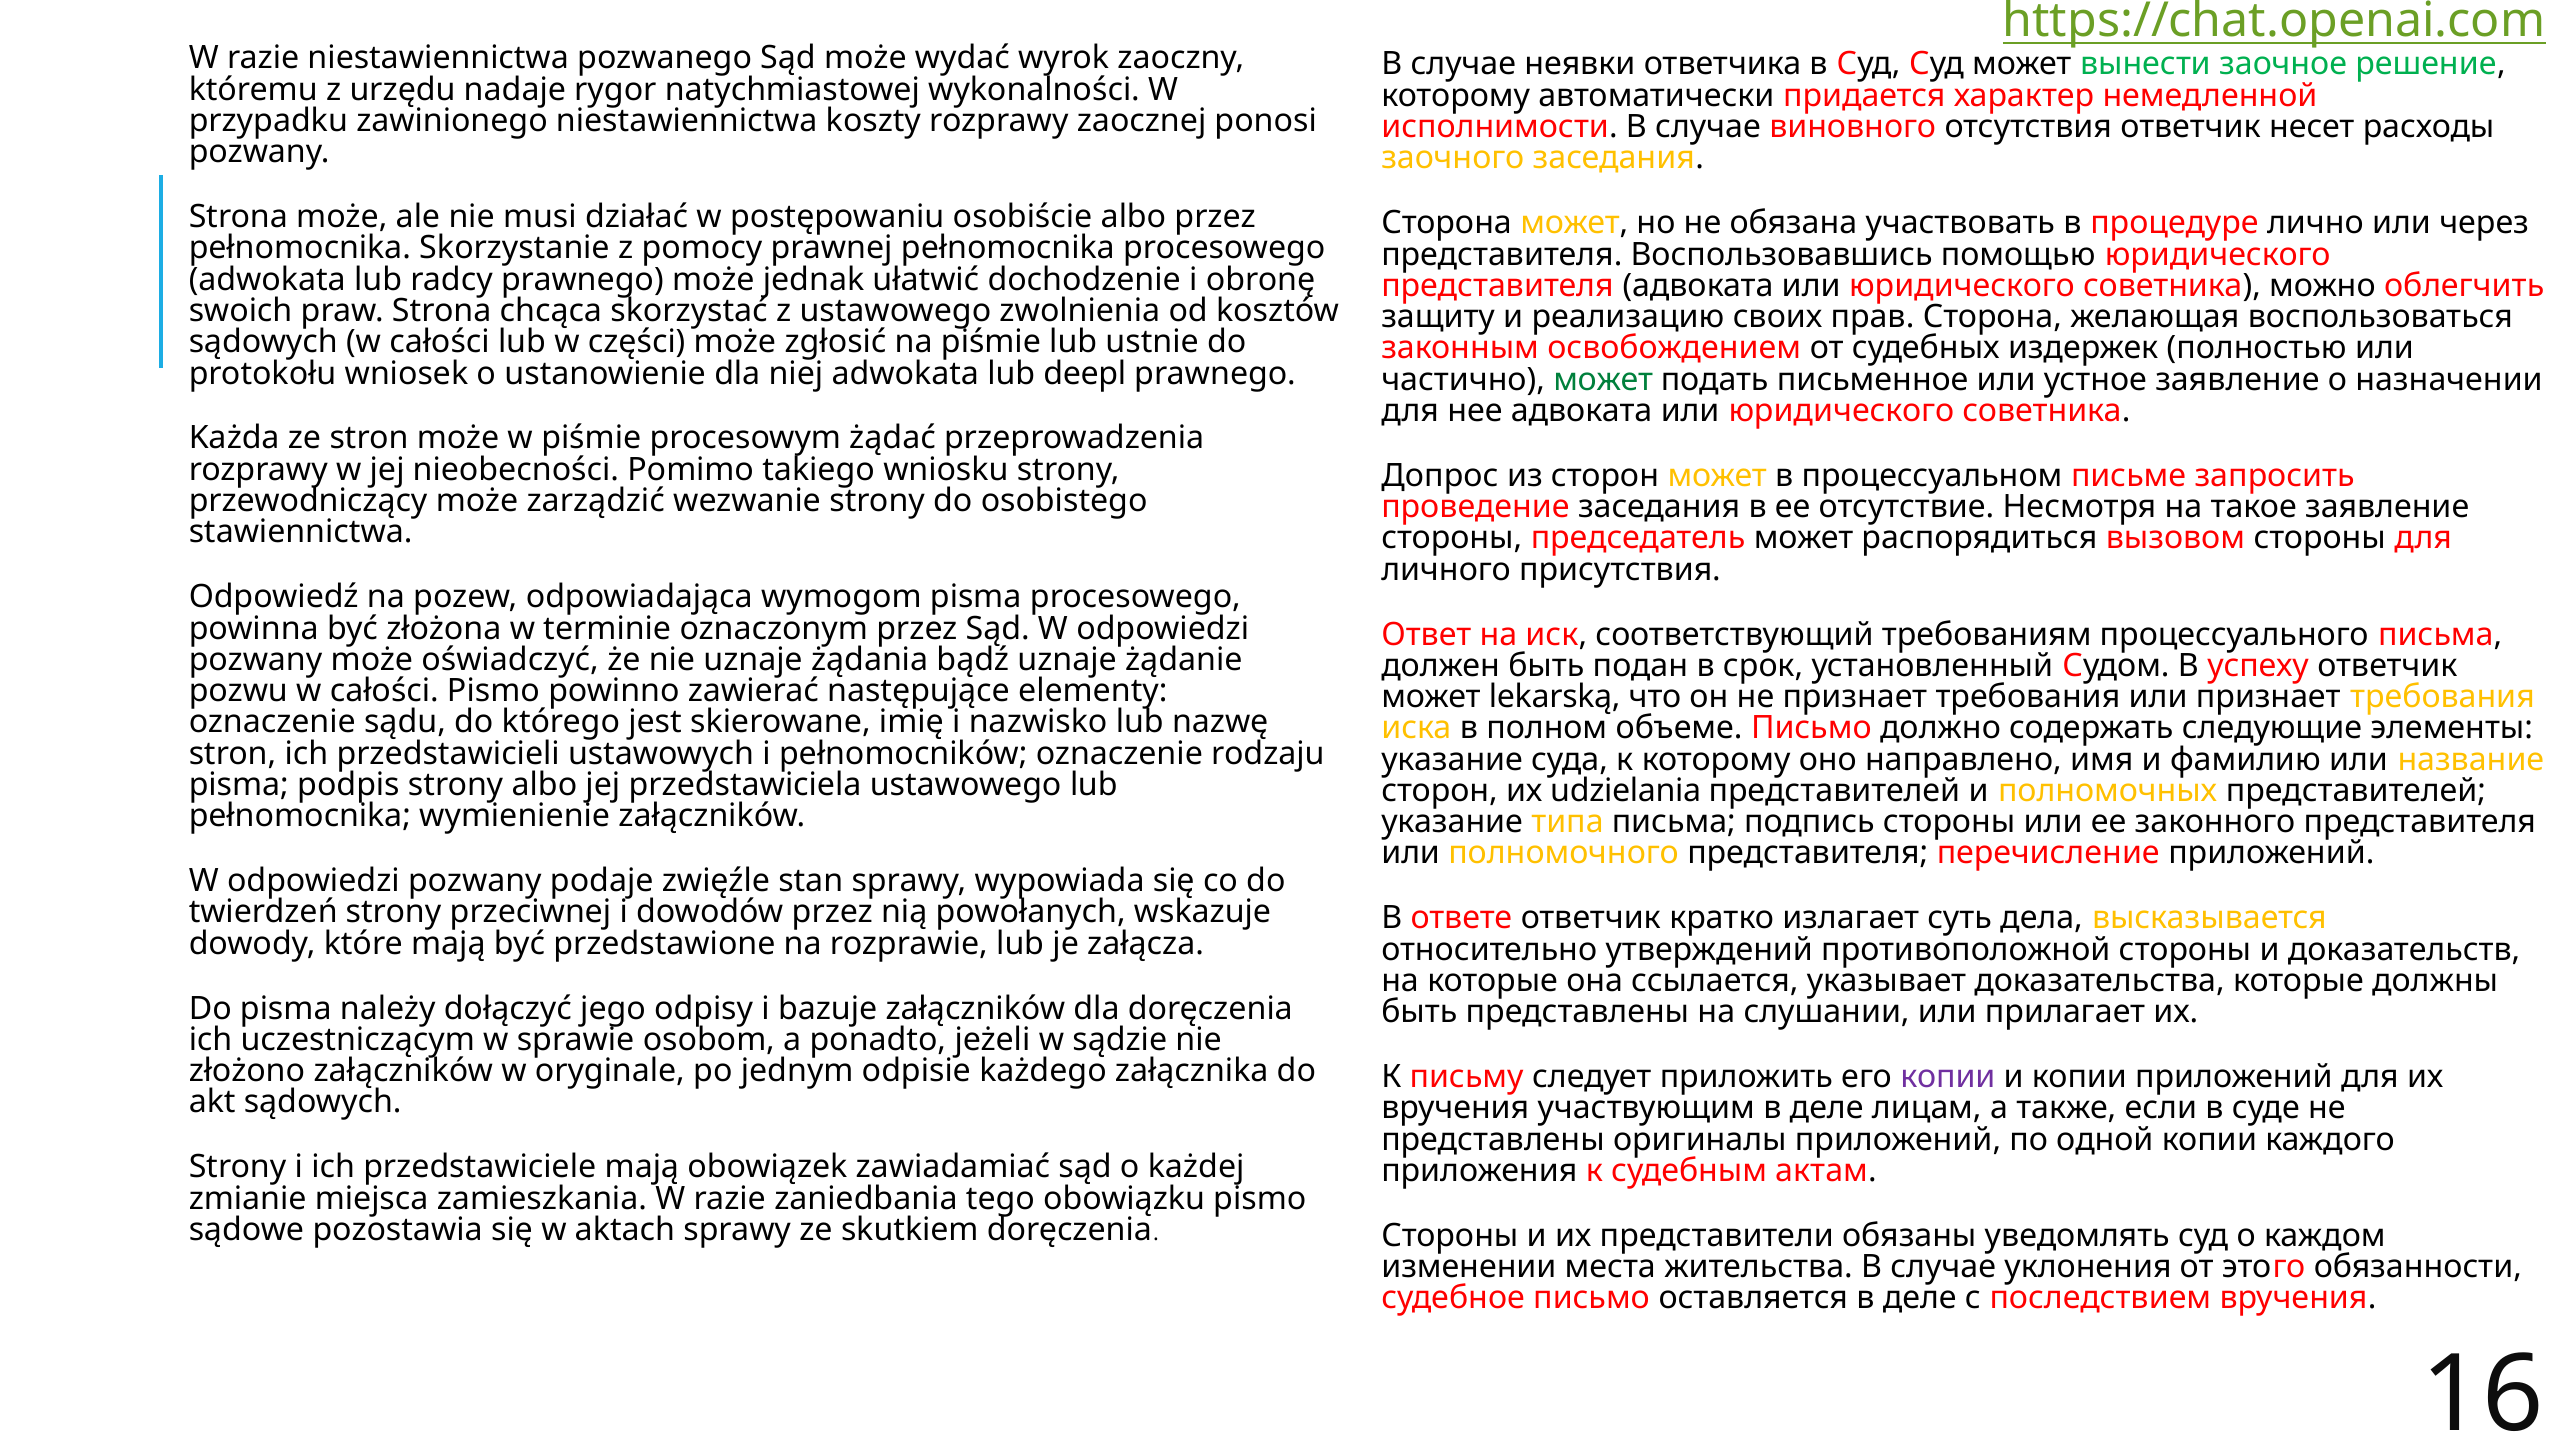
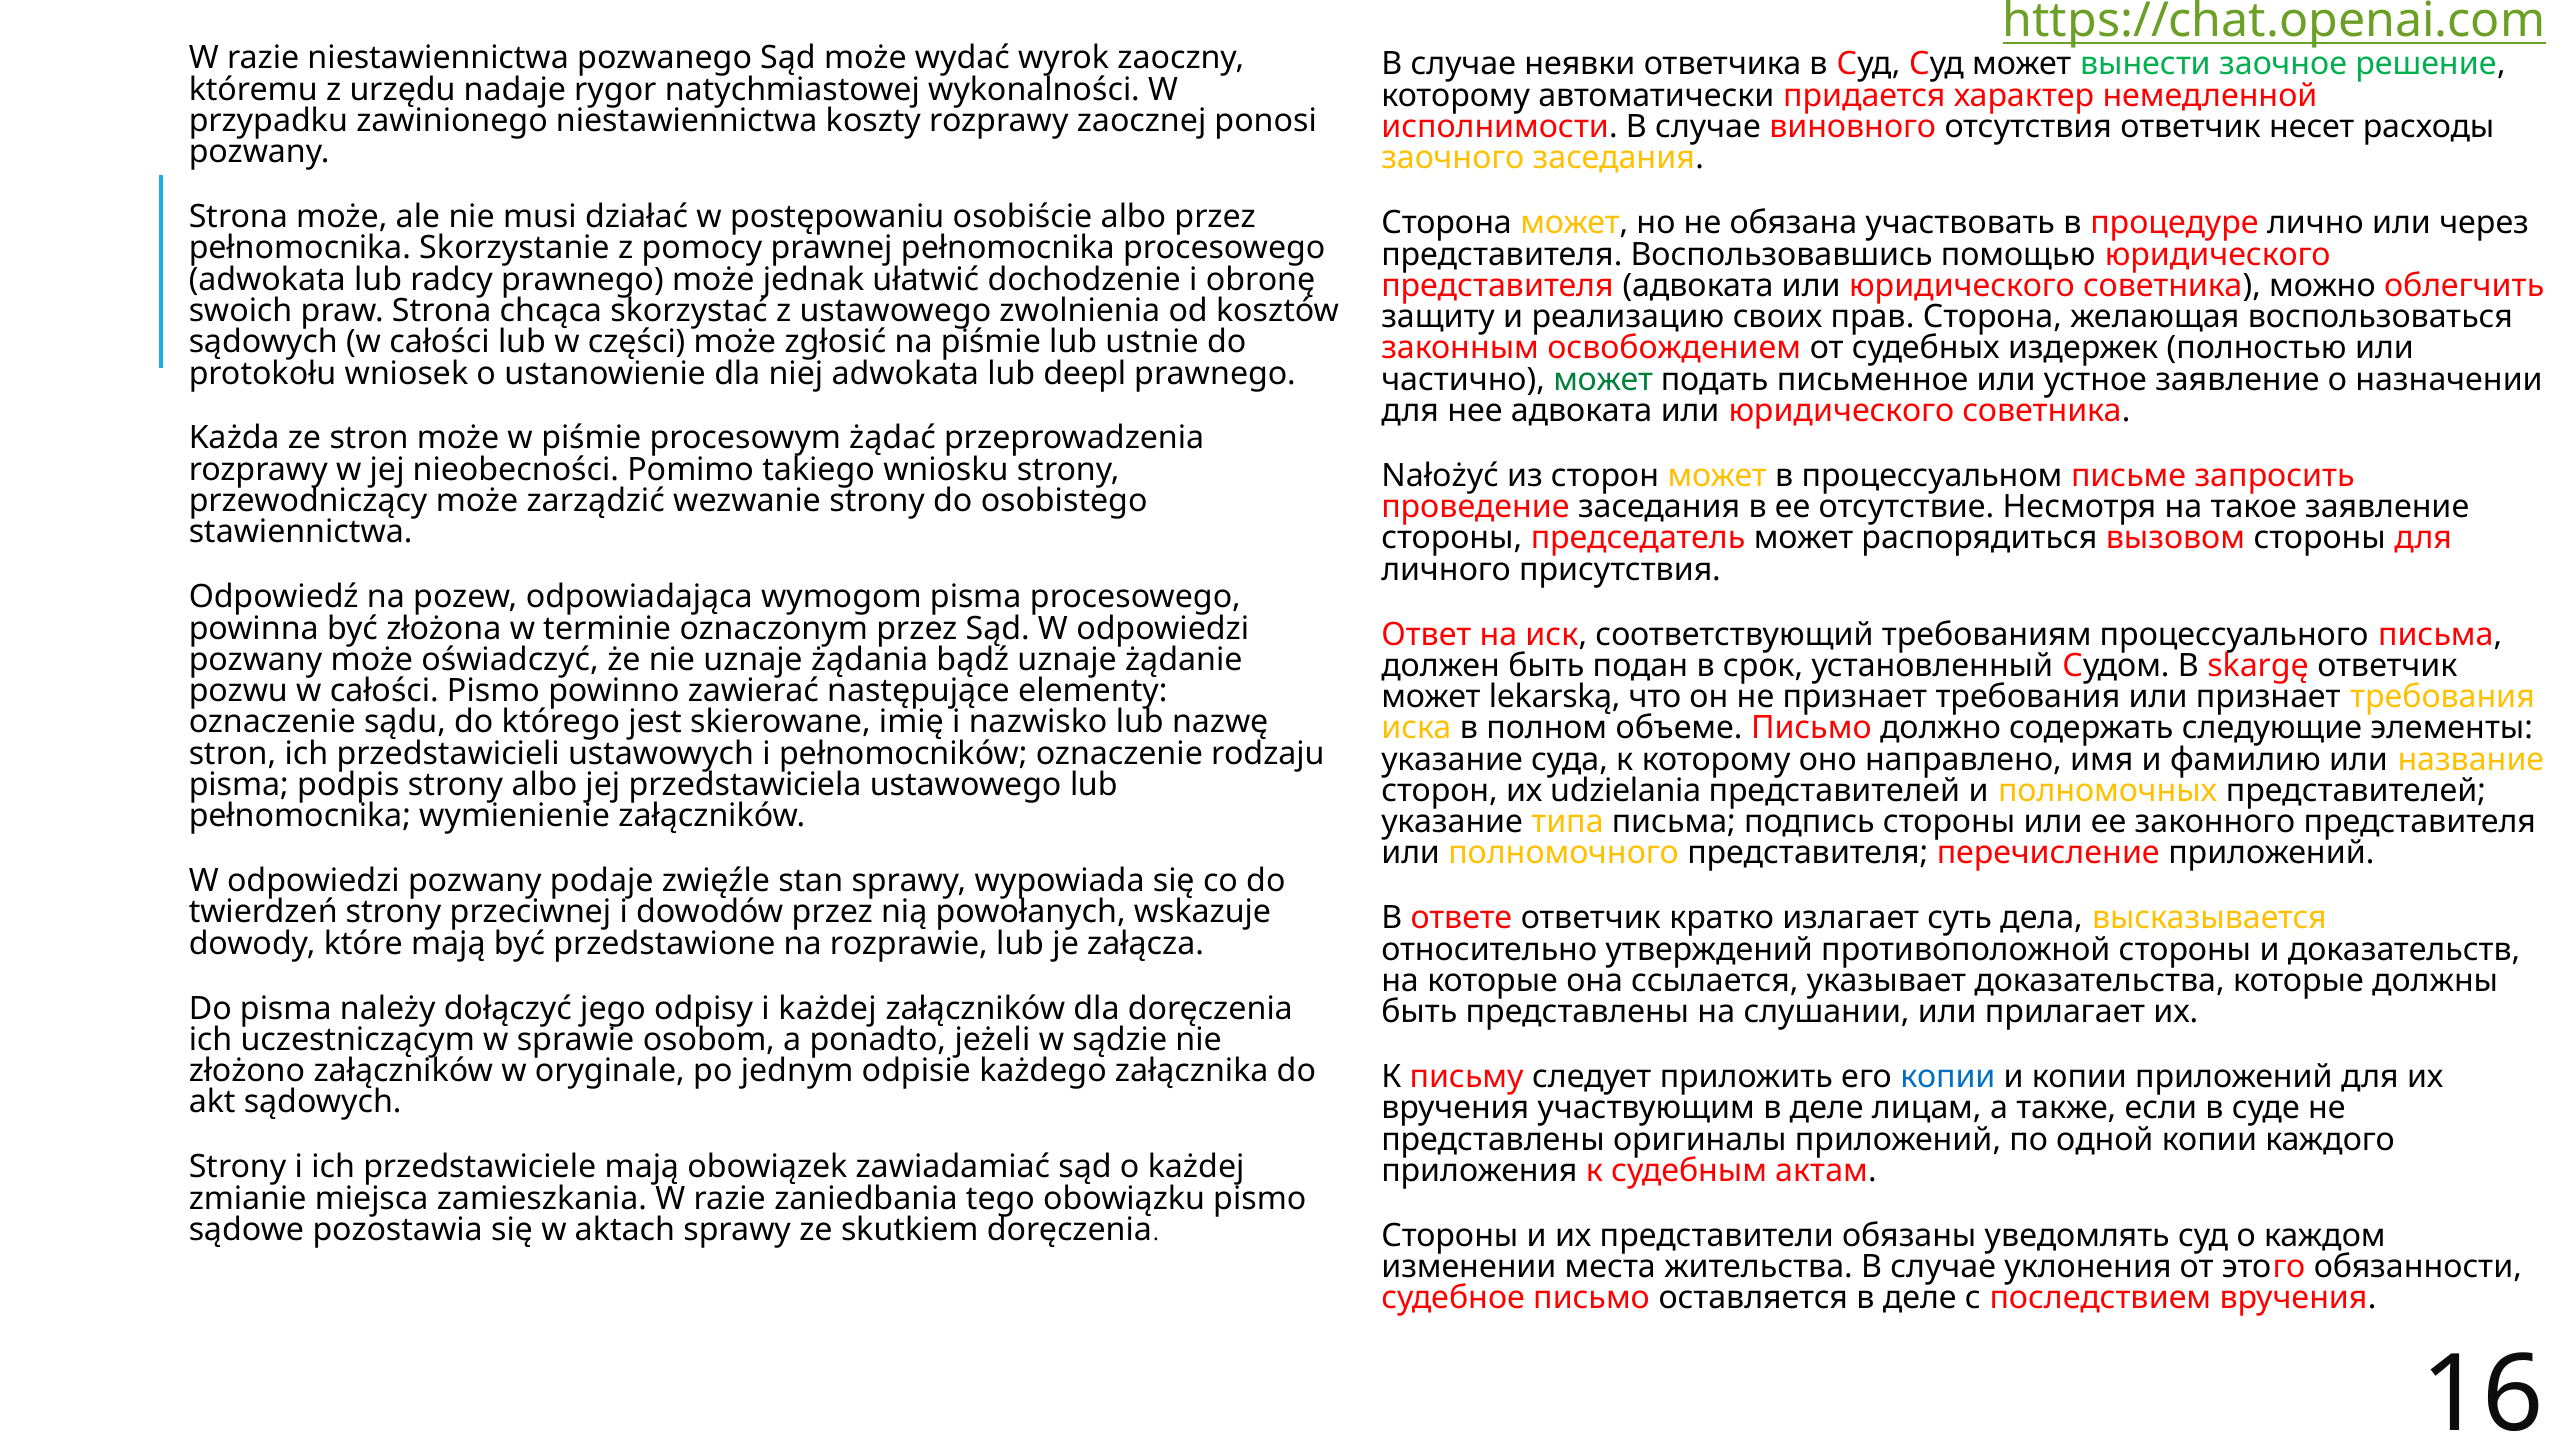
Допрос: Допрос -> Nałożyć (1440, 476)
успеху: успеху -> skargę (2258, 666)
i bazuje: bazuje -> każdej (828, 1008)
копии colour: purple -> blue (1948, 1077)
